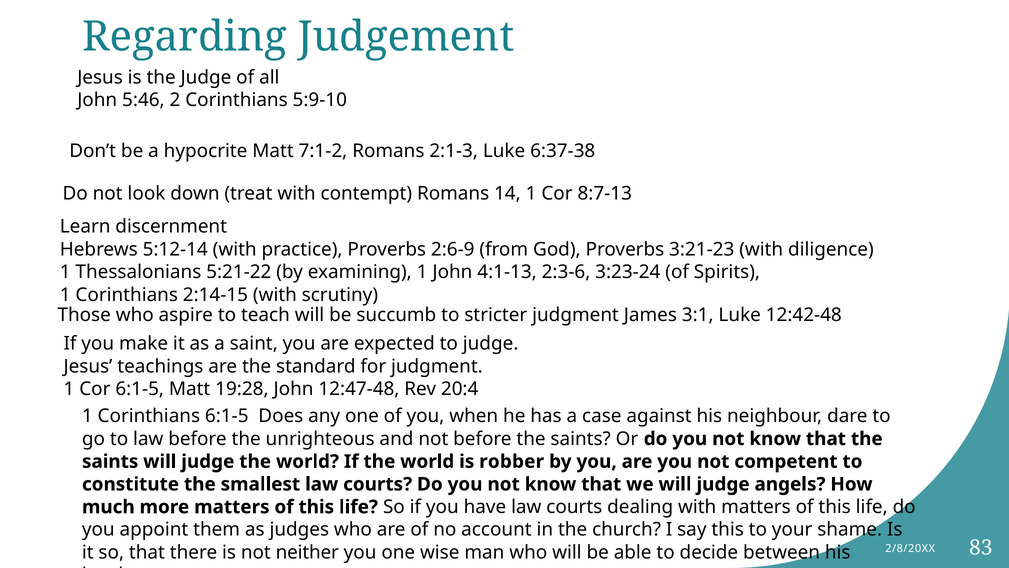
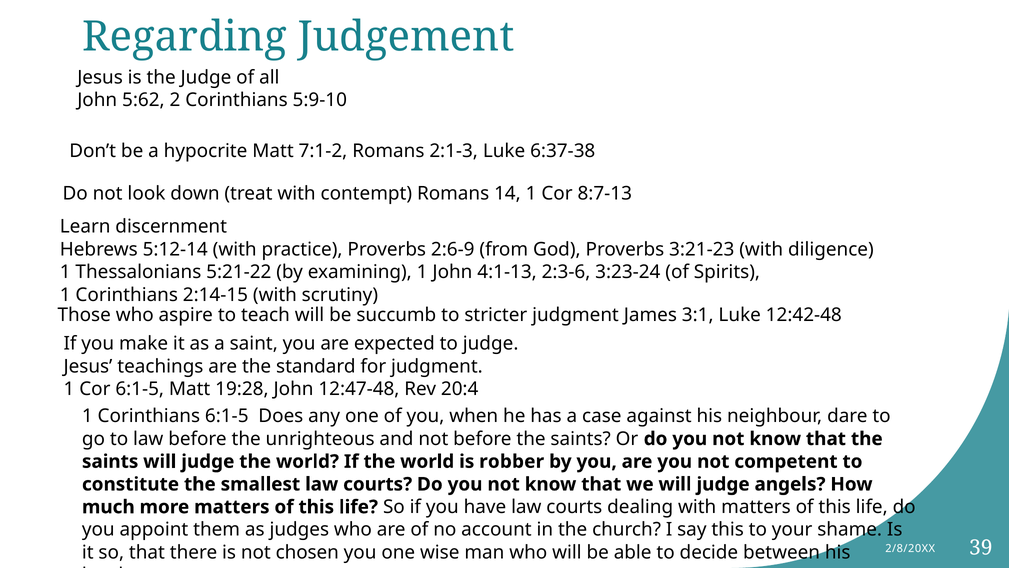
5:46: 5:46 -> 5:62 (143, 100)
83: 83 -> 39 (981, 547)
neither: neither -> chosen (307, 552)
